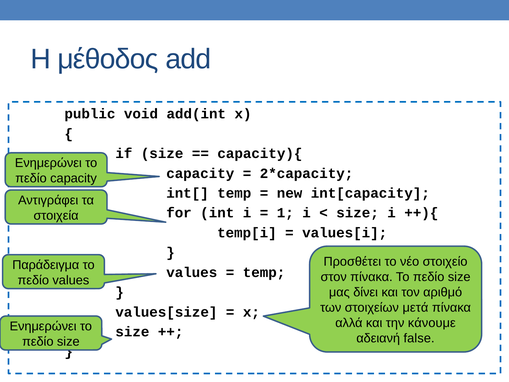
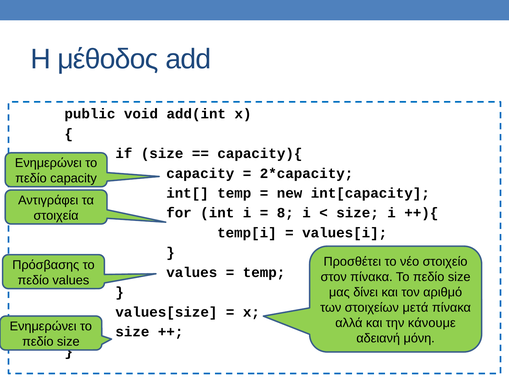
1: 1 -> 8 (285, 213)
Παράδειγμα: Παράδειγμα -> Πρόσβασης (46, 265)
false: false -> μόνη (419, 338)
